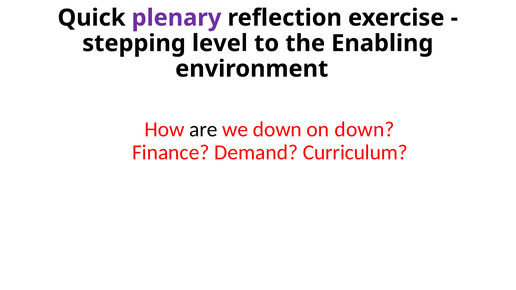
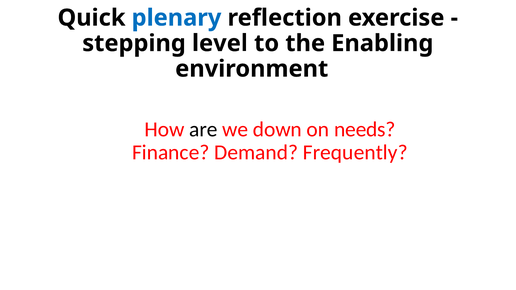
plenary colour: purple -> blue (176, 18)
on down: down -> needs (365, 129)
Curriculum: Curriculum -> Frequently (355, 153)
